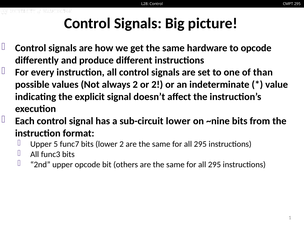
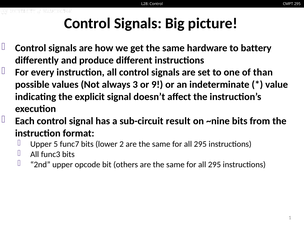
to opcode: opcode -> battery (256, 48)
always 2: 2 -> 3 (135, 85)
or 2: 2 -> 9 (157, 85)
sub-circuit lower: lower -> result (178, 121)
